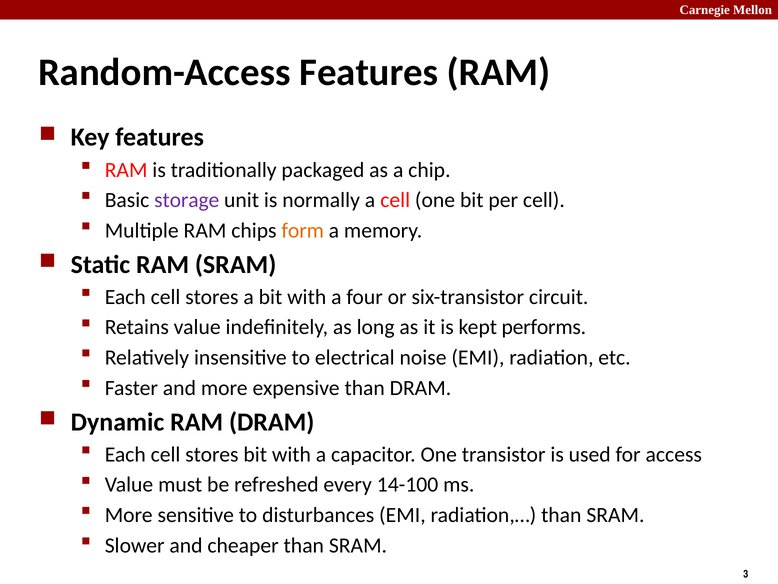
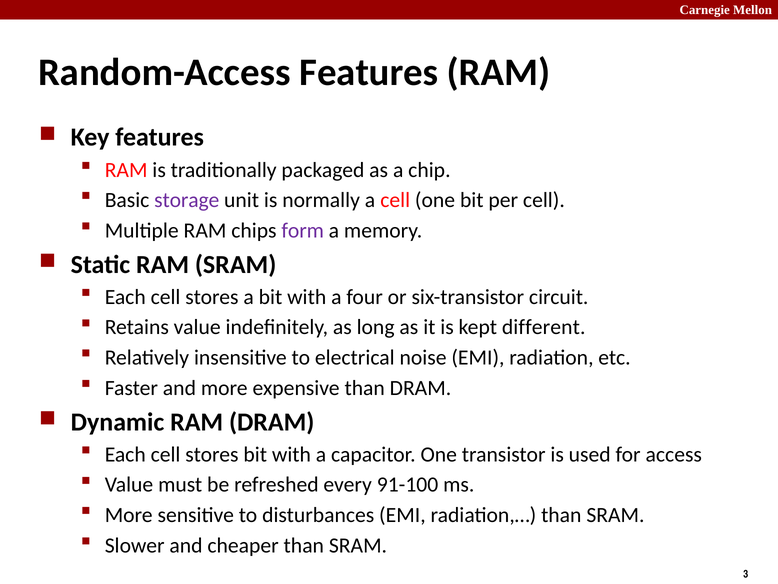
form colour: orange -> purple (303, 230)
performs: performs -> different (544, 327)
14-100: 14-100 -> 91-100 (408, 484)
